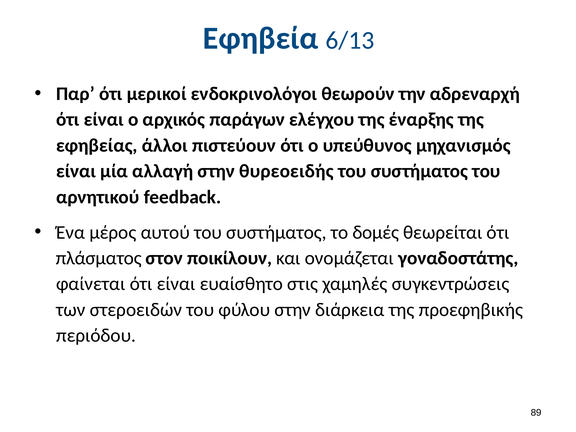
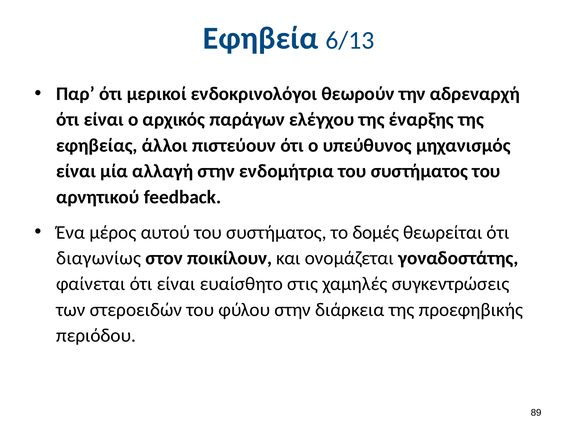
θυρεοειδής: θυρεοειδής -> ενδομήτρια (286, 171)
πλάσματος: πλάσματος -> διαγωνίως (99, 258)
